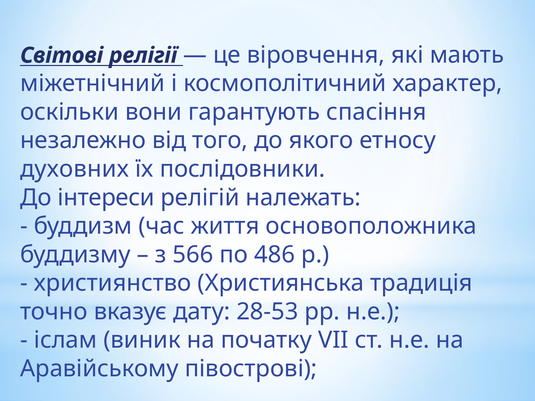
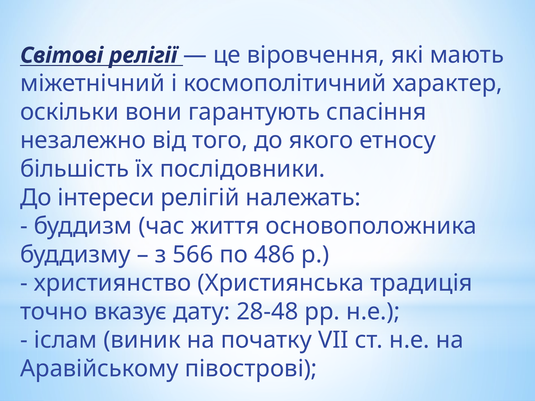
духовних: духовних -> більшість (75, 169)
28-53: 28-53 -> 28-48 (267, 312)
